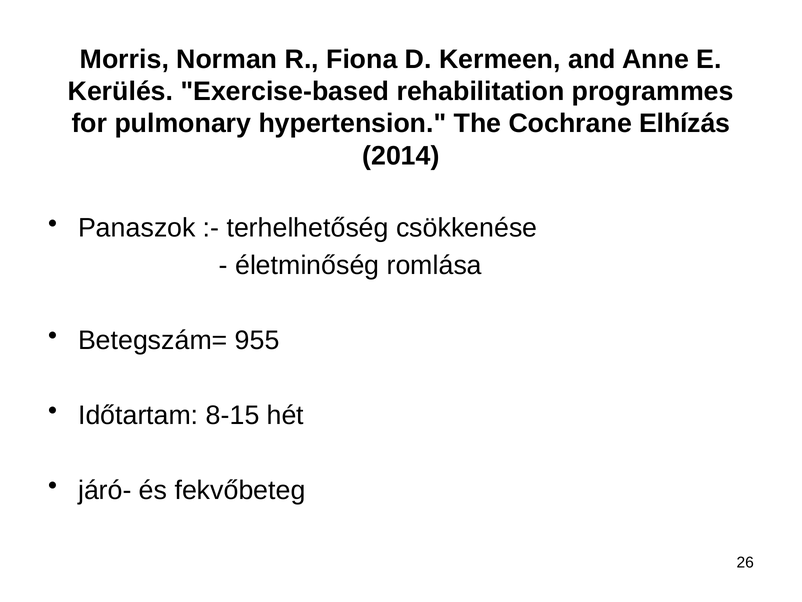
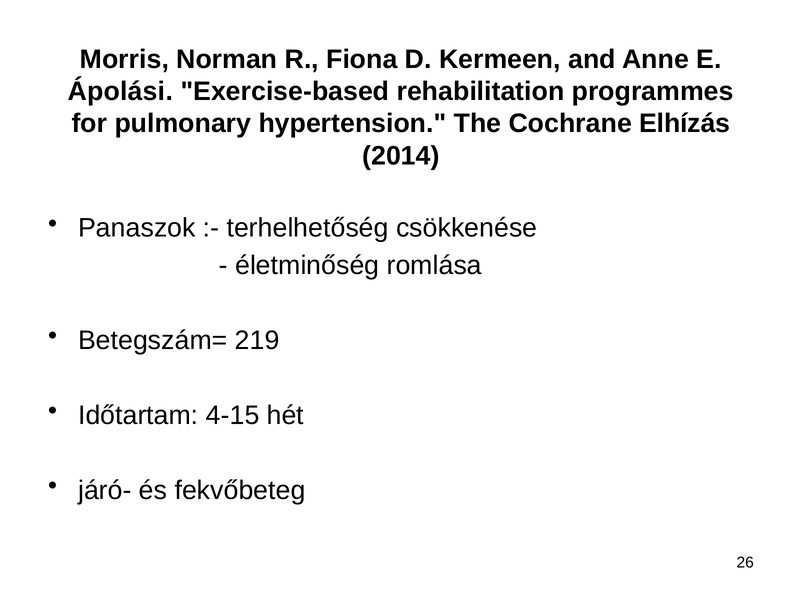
Kerülés: Kerülés -> Ápolási (120, 91)
955: 955 -> 219 (257, 340)
8-15: 8-15 -> 4-15 (233, 415)
